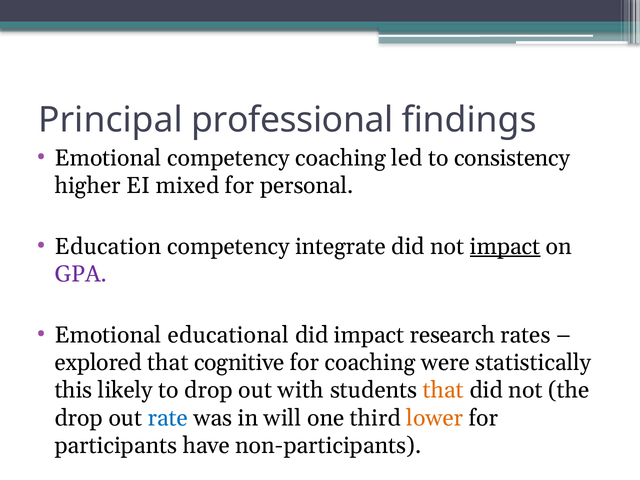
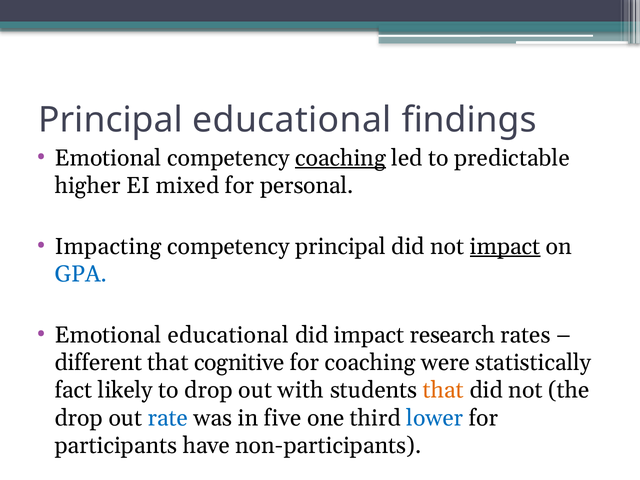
Principal professional: professional -> educational (292, 120)
coaching underline: none -> present (340, 158)
consistency: consistency -> predictable (512, 158)
Education: Education -> Impacting (108, 246)
competency integrate: integrate -> principal (341, 246)
GPA colour: purple -> blue (81, 274)
explored: explored -> different (98, 363)
this: this -> fact (73, 390)
will: will -> five (283, 418)
lower colour: orange -> blue (435, 418)
